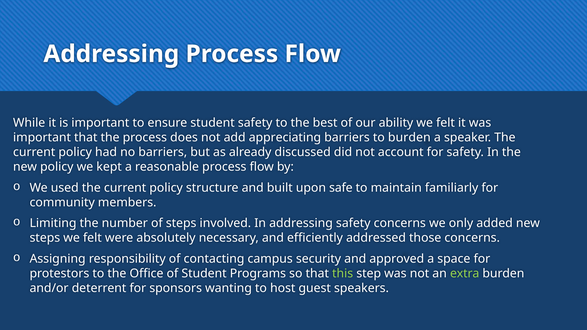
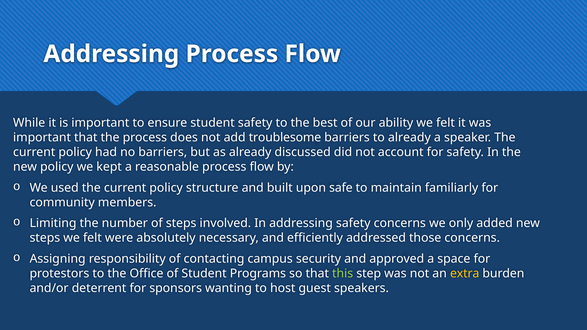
appreciating: appreciating -> troublesome (285, 138)
to burden: burden -> already (409, 138)
extra colour: light green -> yellow (465, 273)
